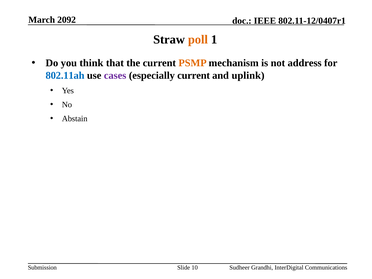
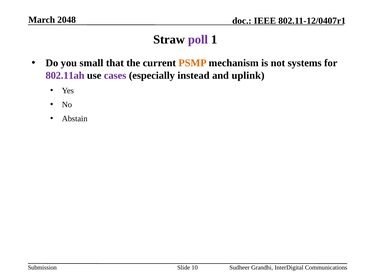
2092: 2092 -> 2048 (67, 20)
poll colour: orange -> purple (198, 40)
think: think -> small (91, 63)
address: address -> systems (305, 63)
802.11ah colour: blue -> purple (65, 75)
especially current: current -> instead (194, 75)
